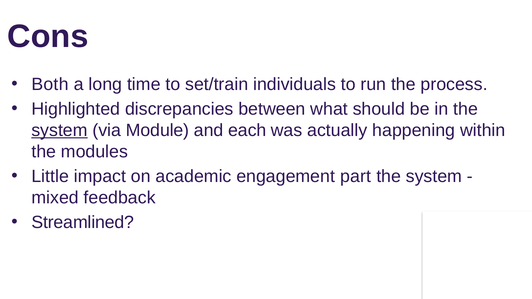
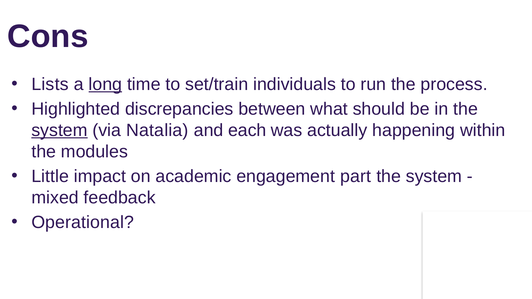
Both: Both -> Lists (50, 84)
long underline: none -> present (105, 84)
Module: Module -> Natalia (157, 130)
Streamlined: Streamlined -> Operational (83, 223)
